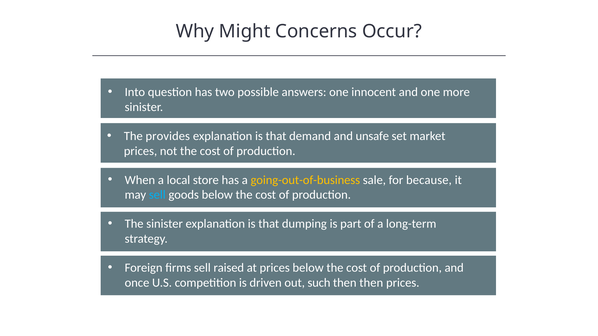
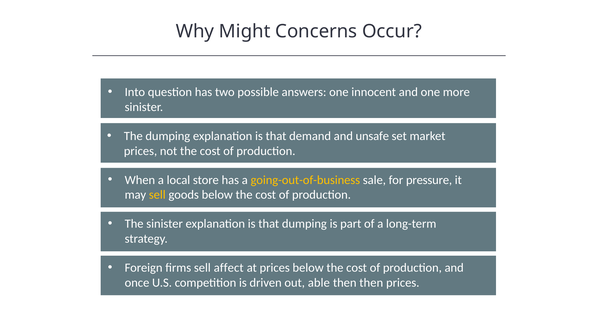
The provides: provides -> dumping (168, 136)
because: because -> pressure (429, 180)
sell colour: light blue -> yellow (157, 195)
raised: raised -> affect (229, 268)
such: such -> able (319, 283)
